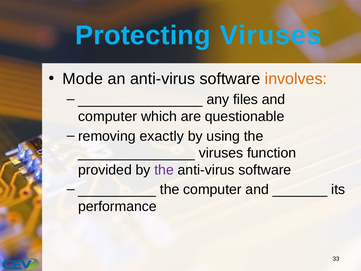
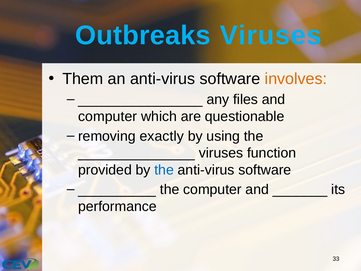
Protecting: Protecting -> Outbreaks (143, 35)
Mode: Mode -> Them (83, 79)
the colour: purple -> blue (164, 170)
